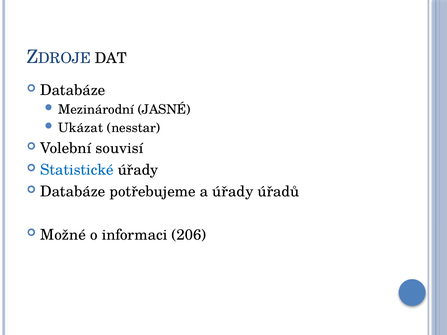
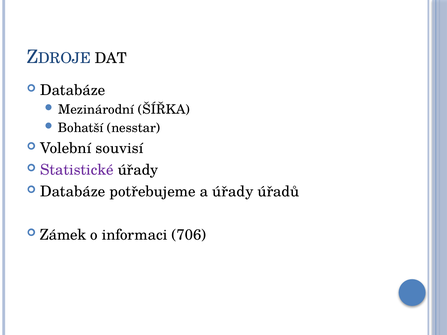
JASNÉ: JASNÉ -> ŠÍŘKA (164, 110)
Ukázat: Ukázat -> Bohatší (81, 128)
Statistické colour: blue -> purple (77, 170)
Možné: Možné -> Zámek (63, 235)
206: 206 -> 706 (189, 235)
